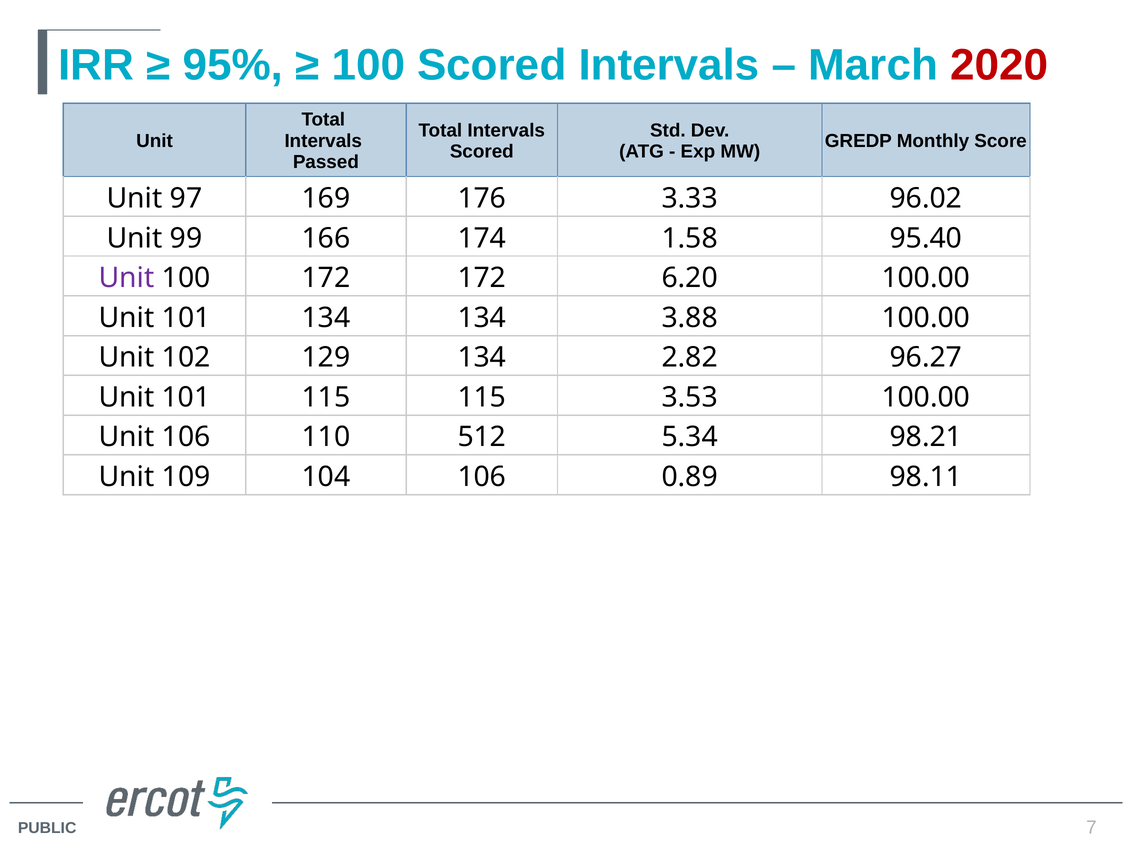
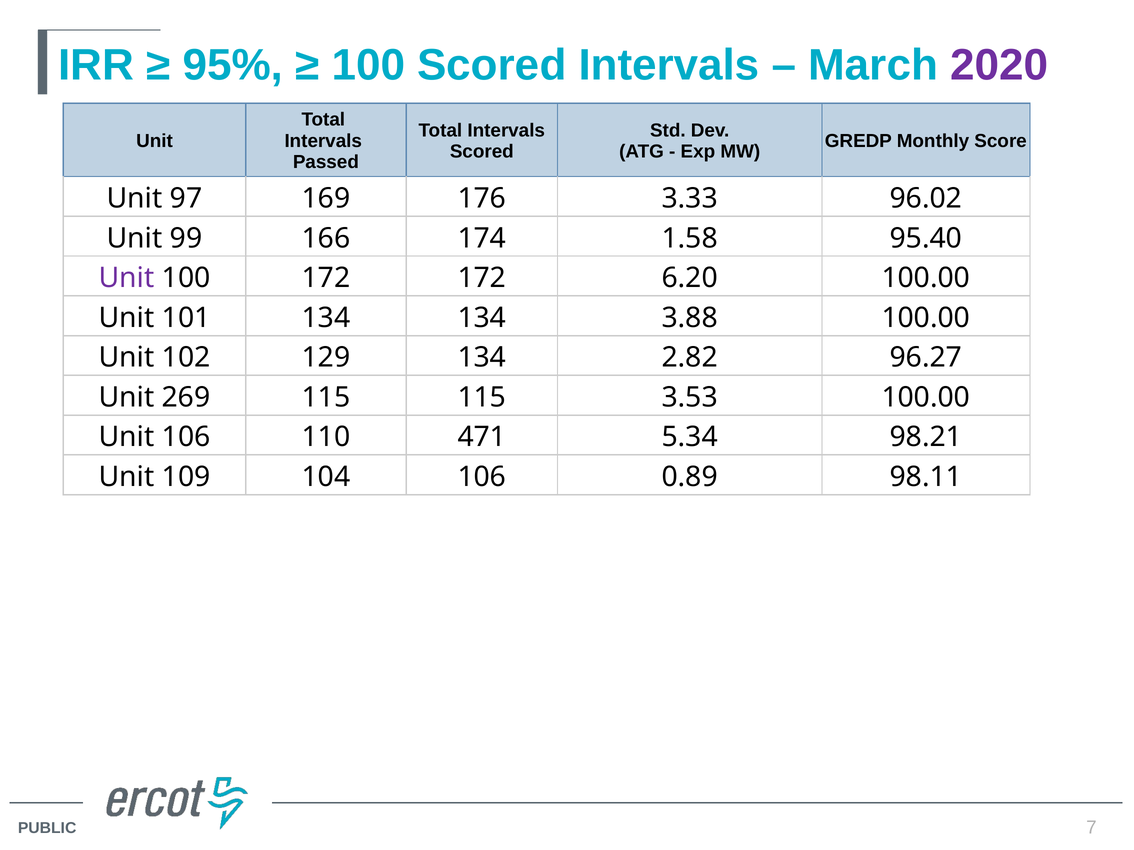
2020 colour: red -> purple (999, 65)
101: 101 -> 269 (186, 398)
512: 512 -> 471 (482, 437)
